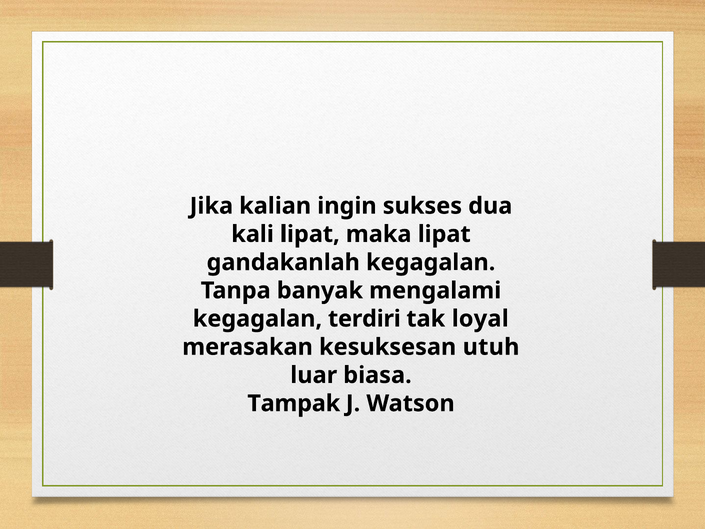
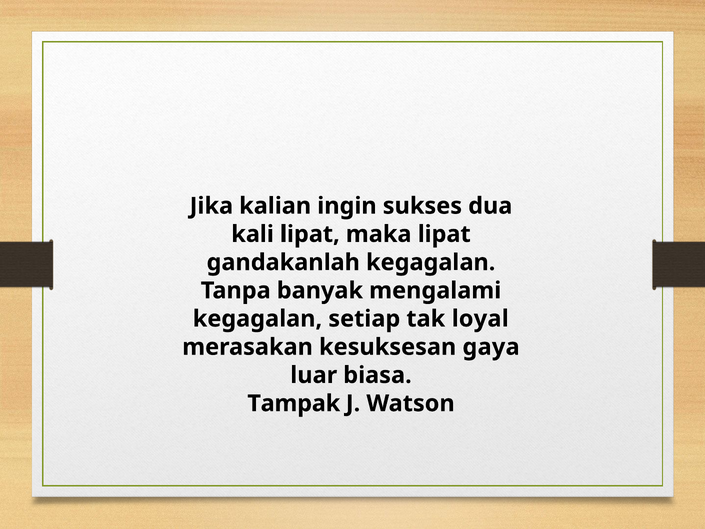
terdiri: terdiri -> setiap (364, 319)
utuh: utuh -> gaya (491, 347)
